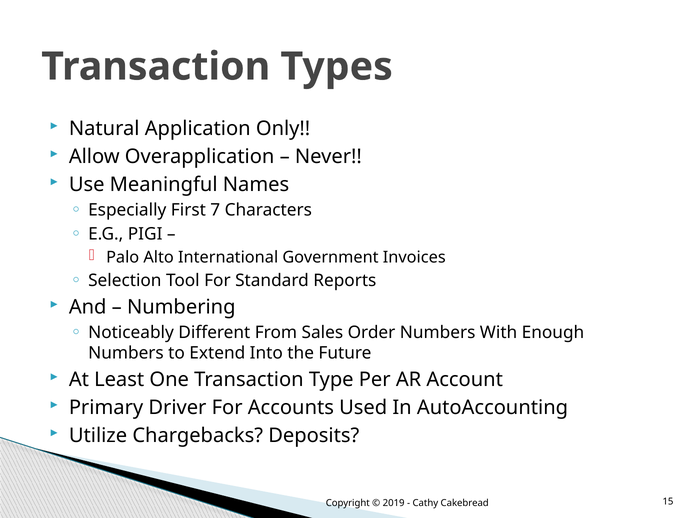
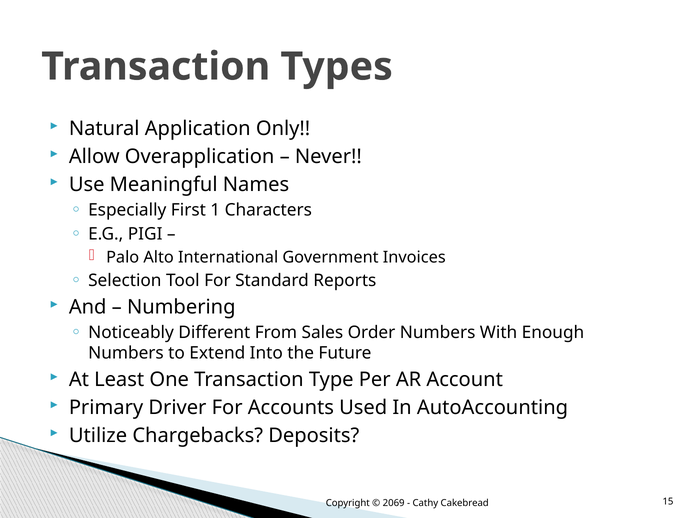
7: 7 -> 1 (215, 210)
2019: 2019 -> 2069 (394, 503)
